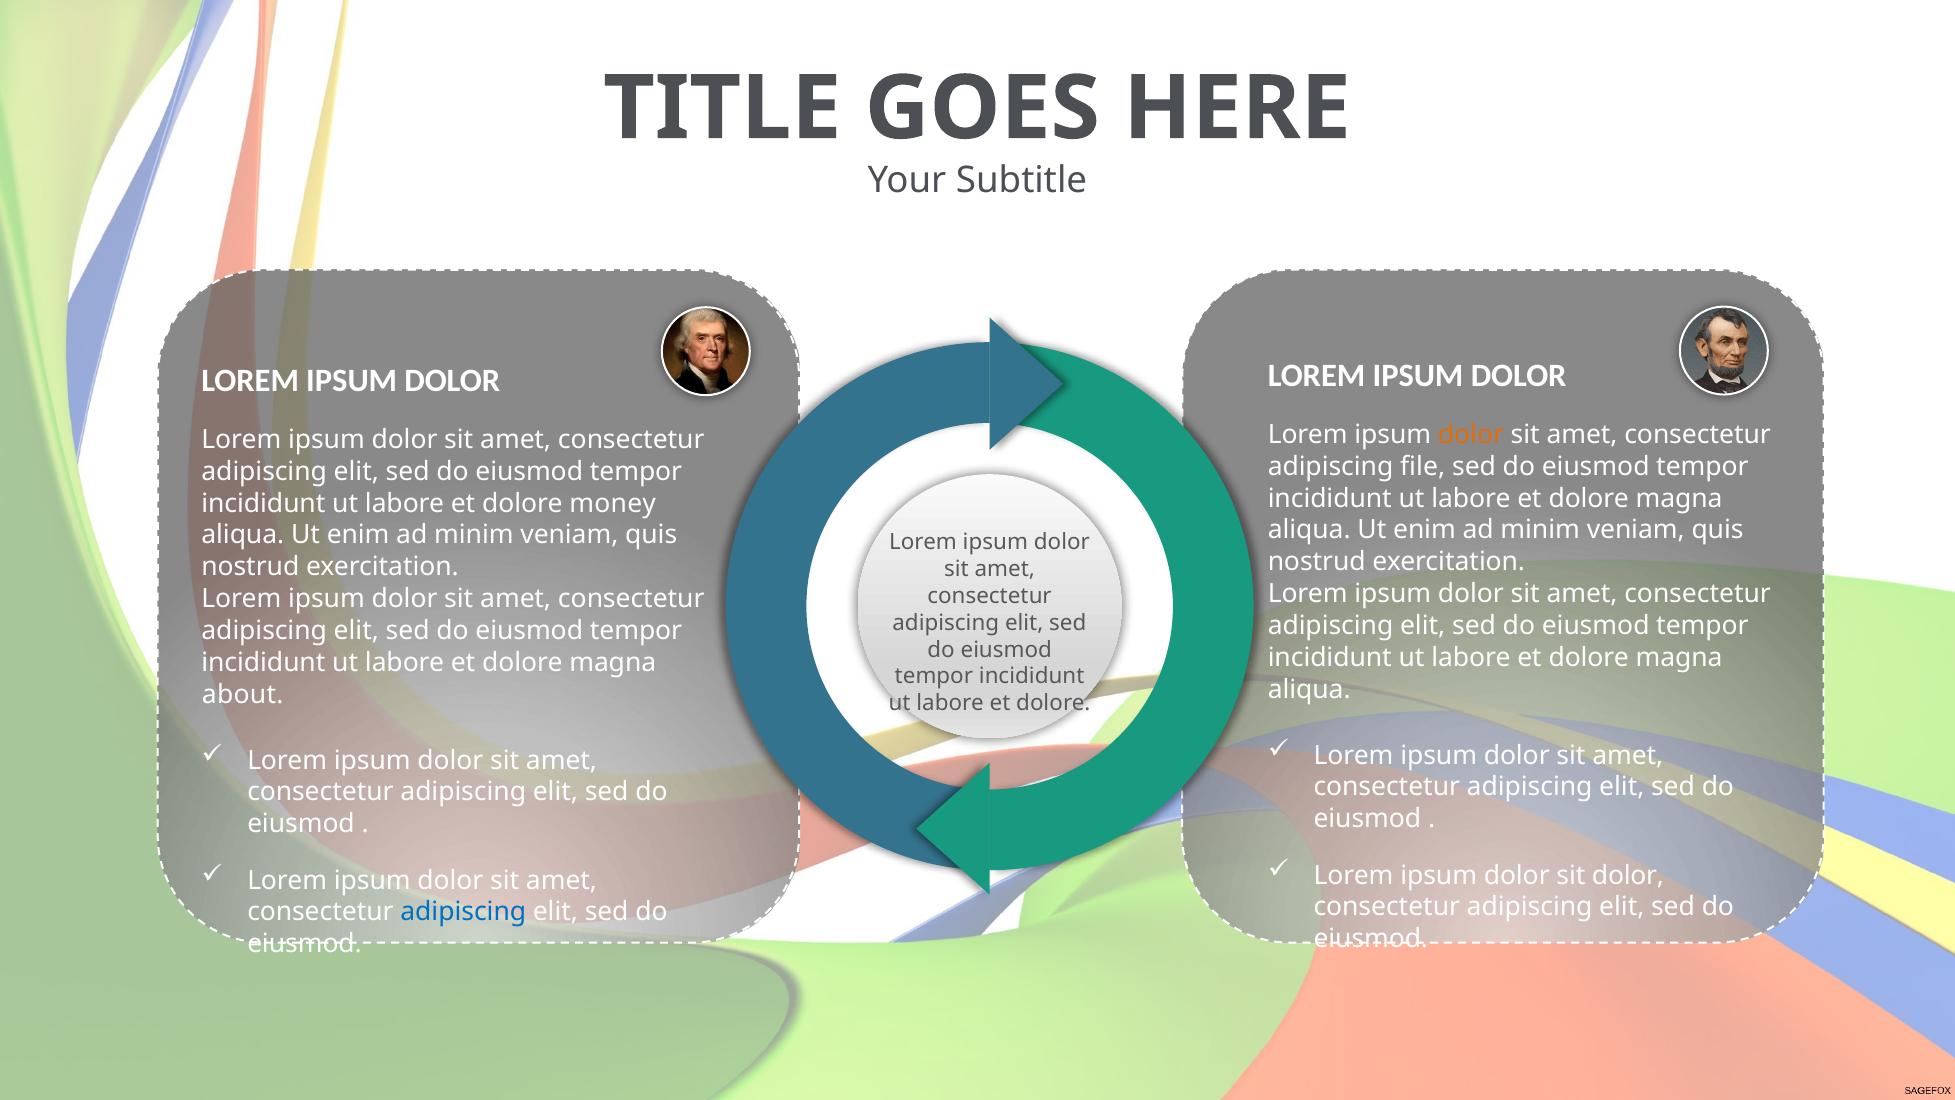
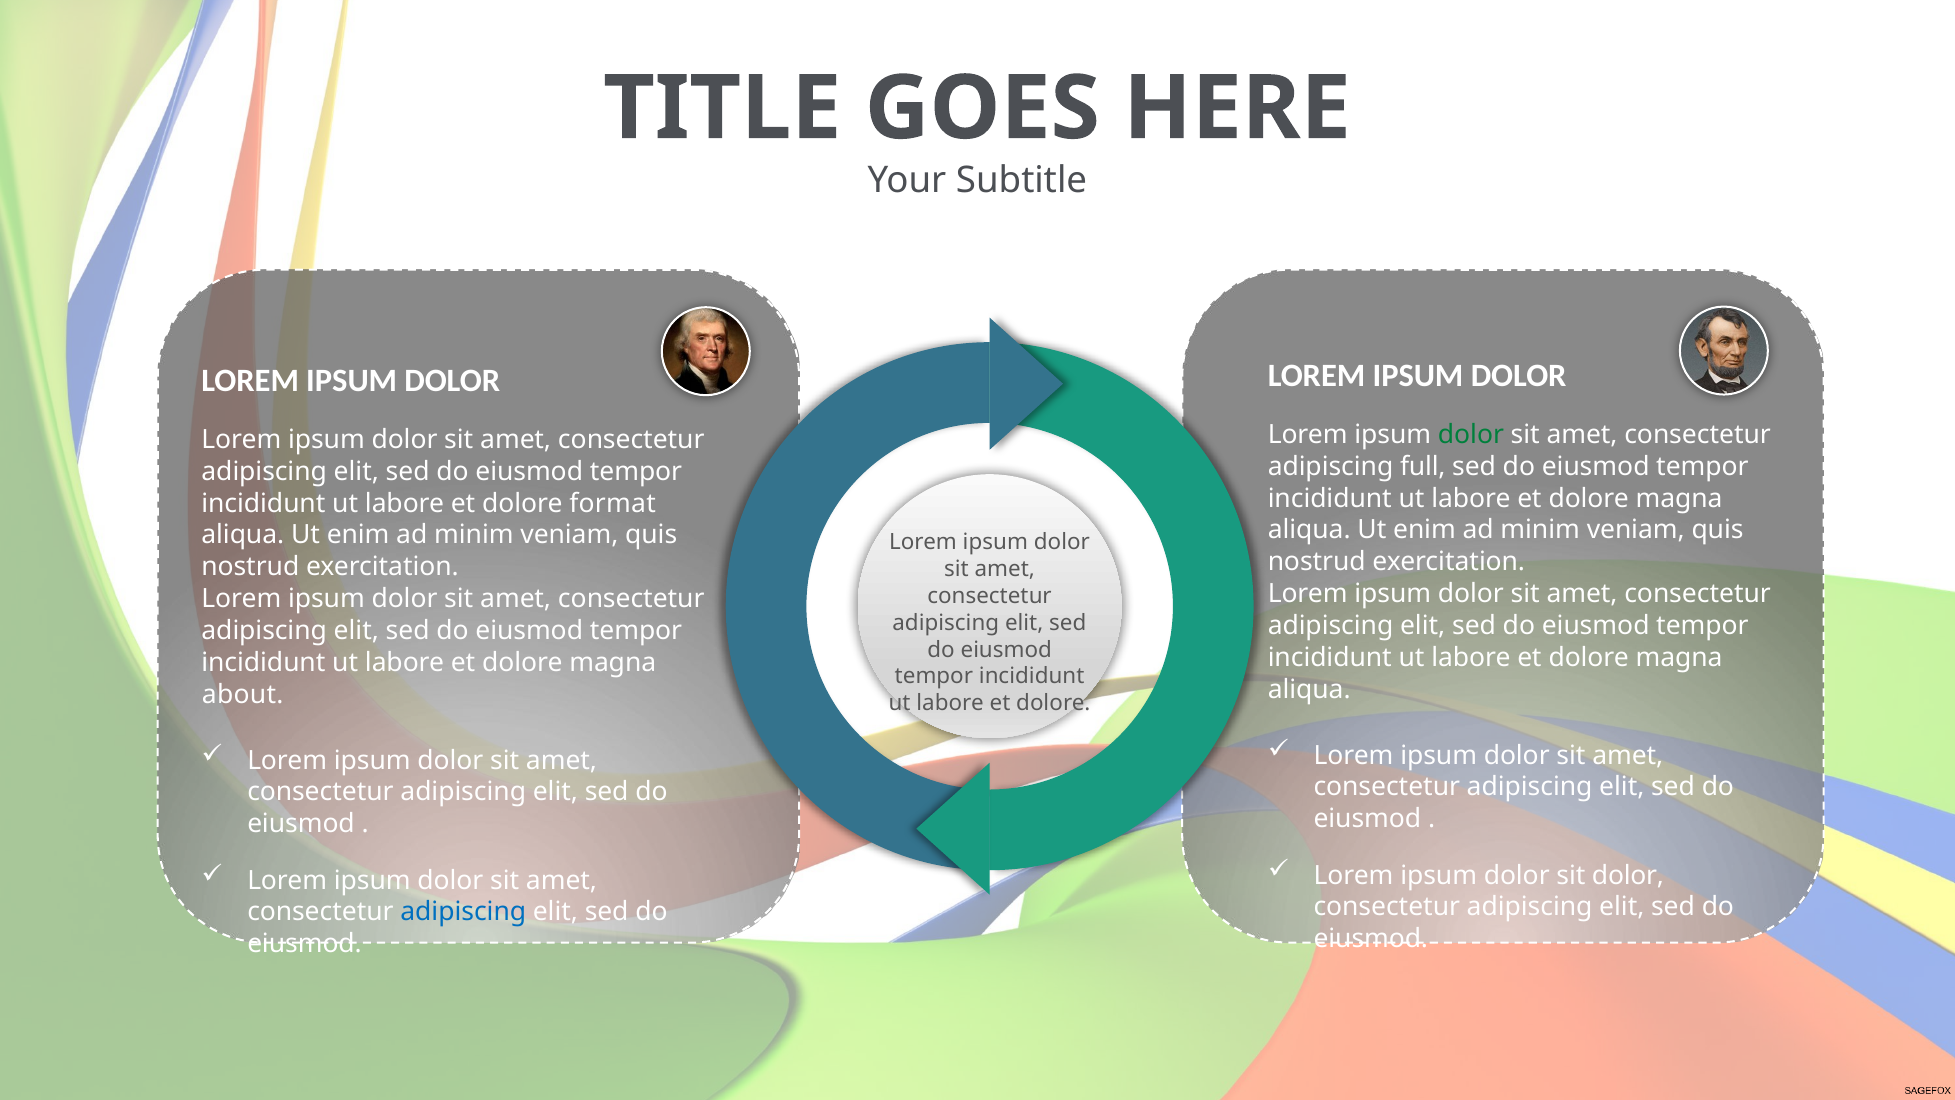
dolor colour: orange -> green (1471, 435)
file: file -> full (1423, 466)
money: money -> format (613, 503)
